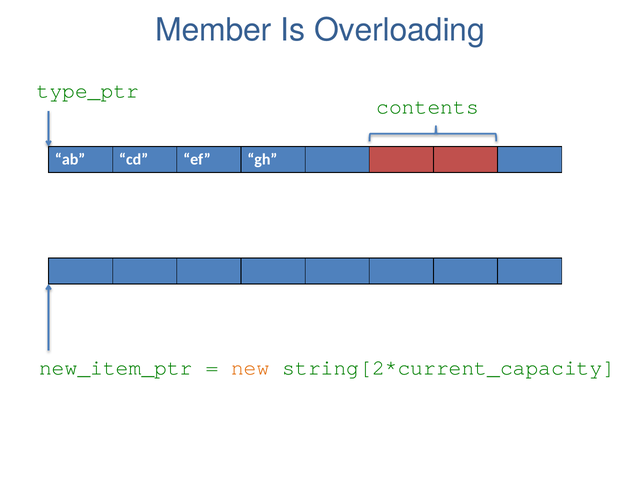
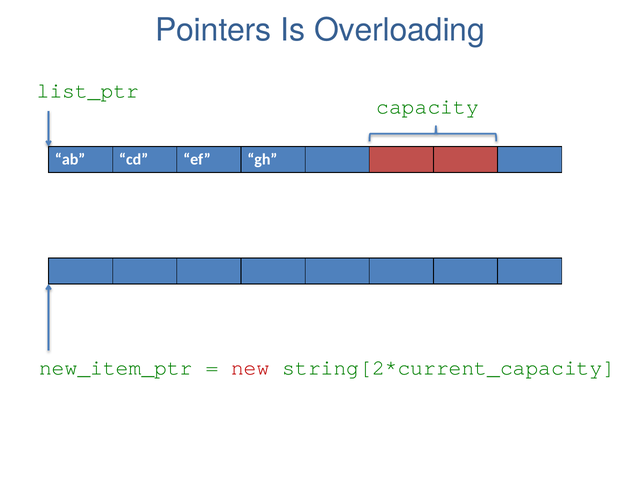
Member: Member -> Pointers (213, 30)
type_ptr: type_ptr -> list_ptr (88, 91)
contents: contents -> capacity (428, 107)
new colour: orange -> red (250, 368)
